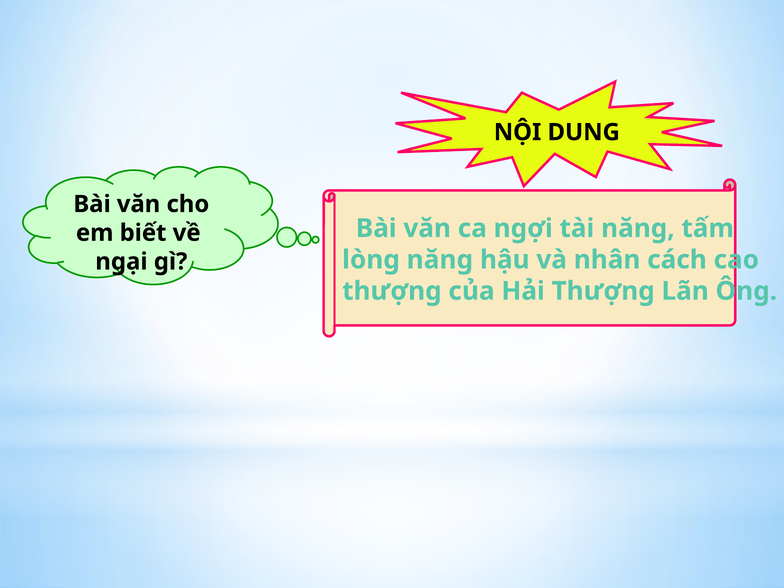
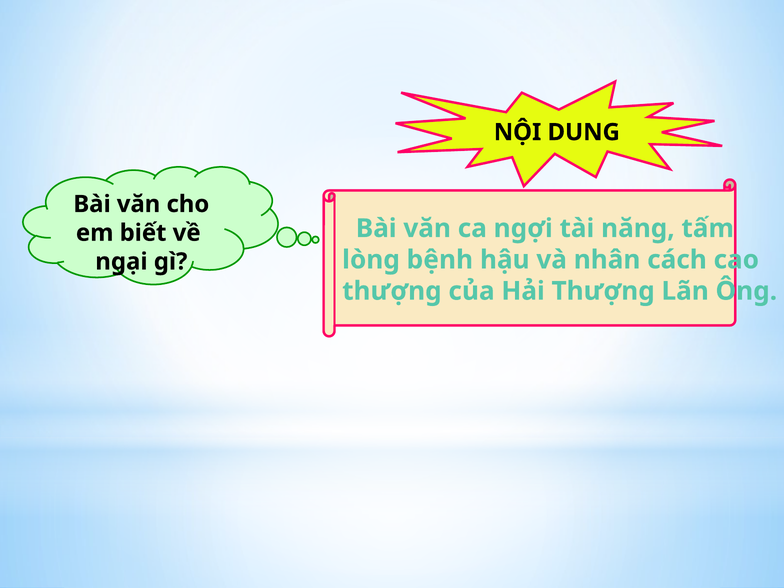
lòng năng: năng -> bệnh (440, 260)
